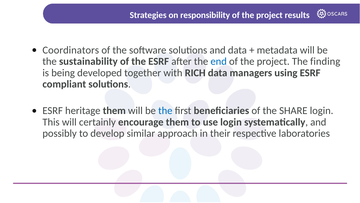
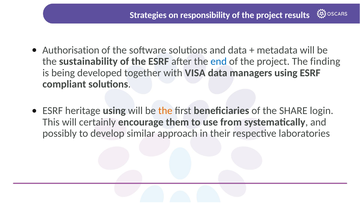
Coordinators: Coordinators -> Authorisation (71, 50)
RICH: RICH -> VISA (195, 73)
heritage them: them -> using (114, 110)
the colour: blue -> orange (165, 110)
use login: login -> from (231, 122)
